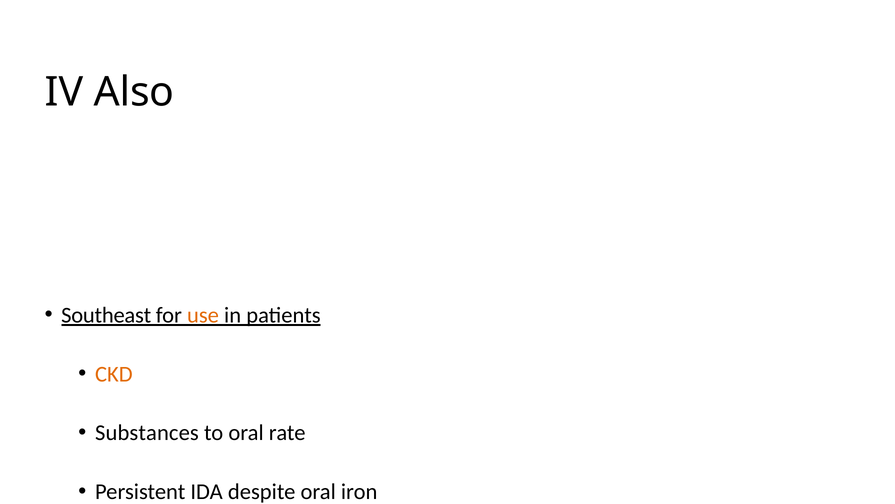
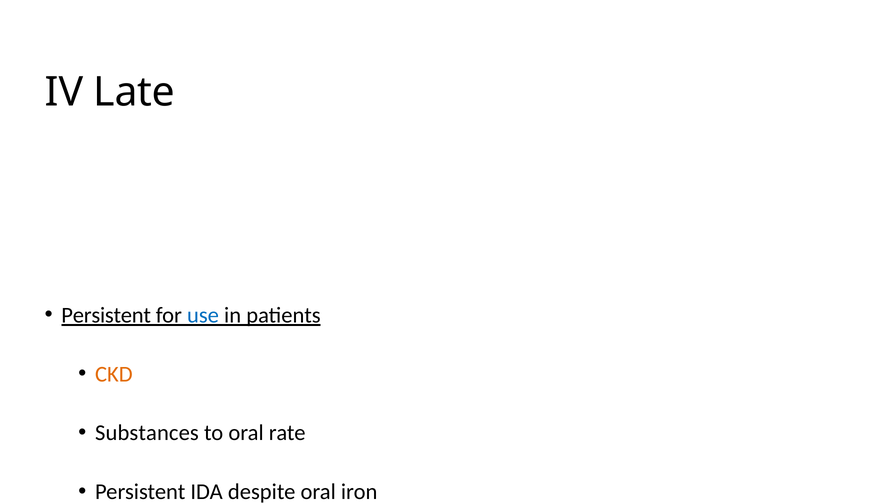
Also: Also -> Late (134, 92)
Southeast: Southeast -> Persistent (106, 315)
use colour: orange -> blue (203, 315)
